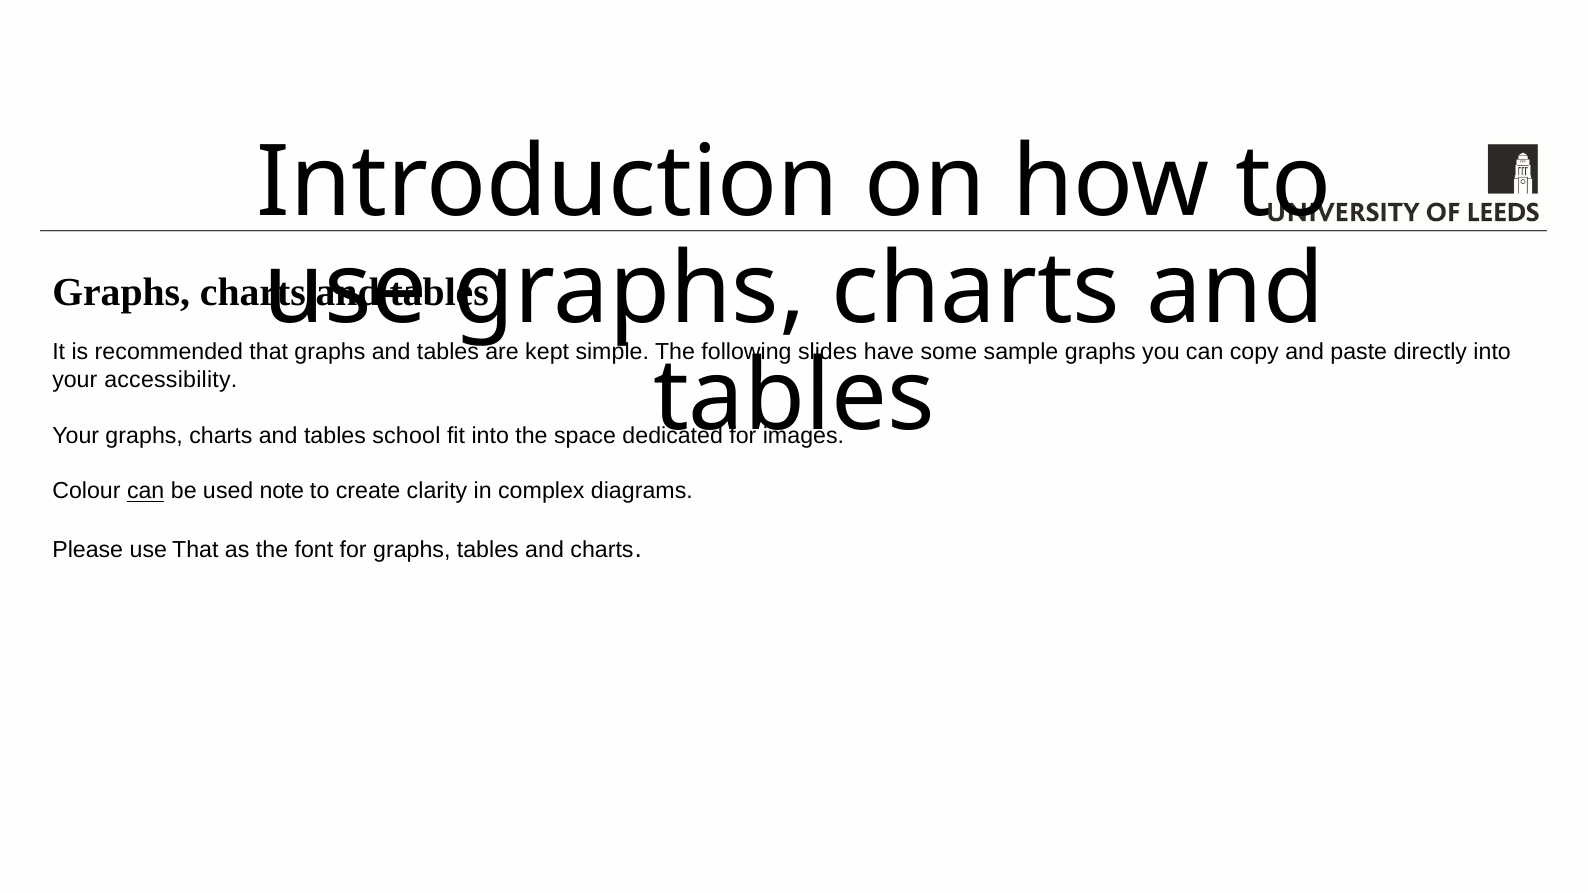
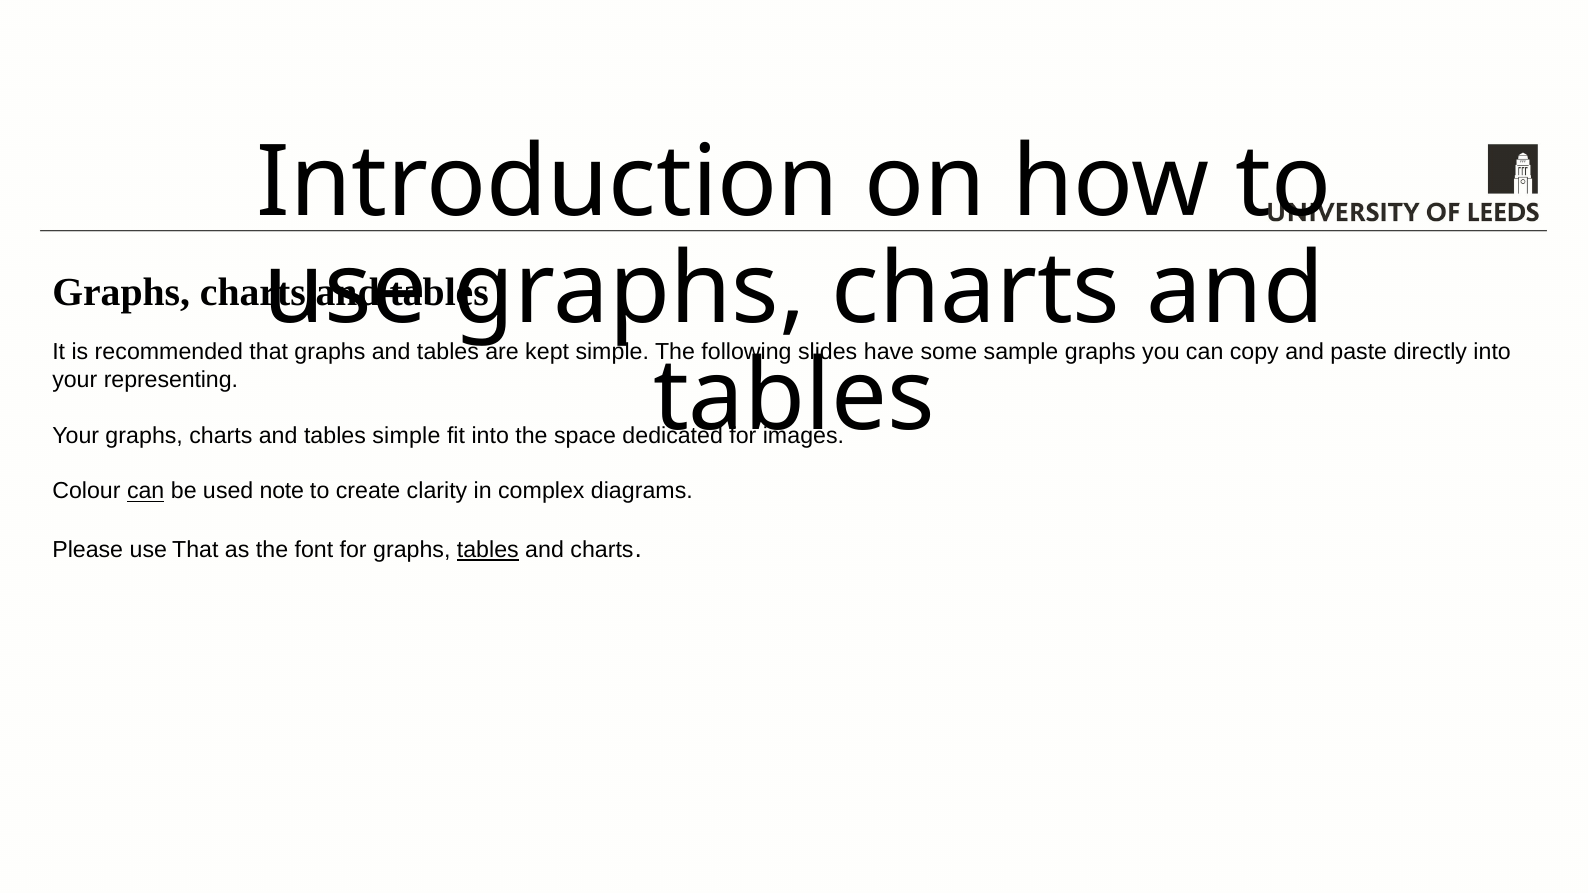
accessibility: accessibility -> representing (171, 380)
tables school: school -> simple (406, 436)
tables underline: none -> present (488, 550)
